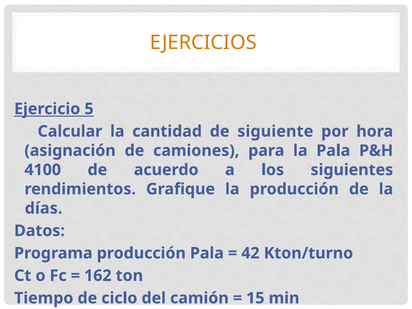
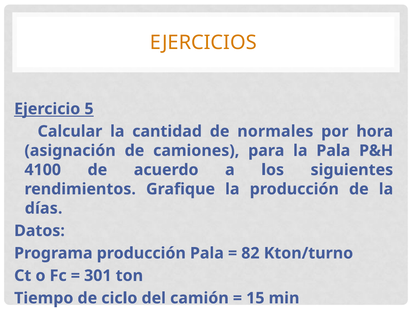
siguiente: siguiente -> normales (275, 131)
42: 42 -> 82 (250, 253)
162: 162 -> 301 (98, 276)
